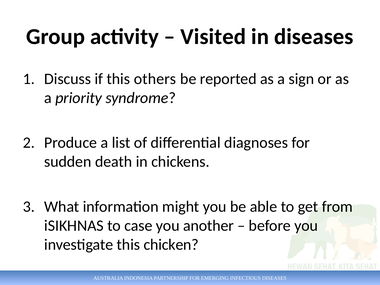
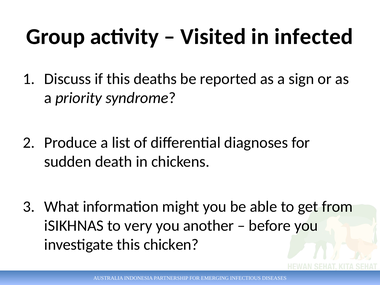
in diseases: diseases -> infected (314, 37)
others: others -> deaths (155, 79)
case: case -> very (138, 226)
